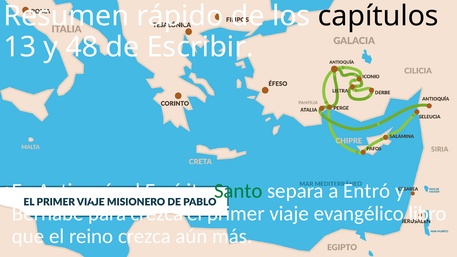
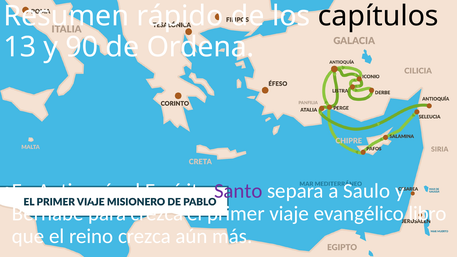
48: 48 -> 90 (82, 47)
Escribir: Escribir -> Ordena (200, 47)
Santo colour: green -> purple (238, 191)
Entró: Entró -> Saulo (367, 191)
